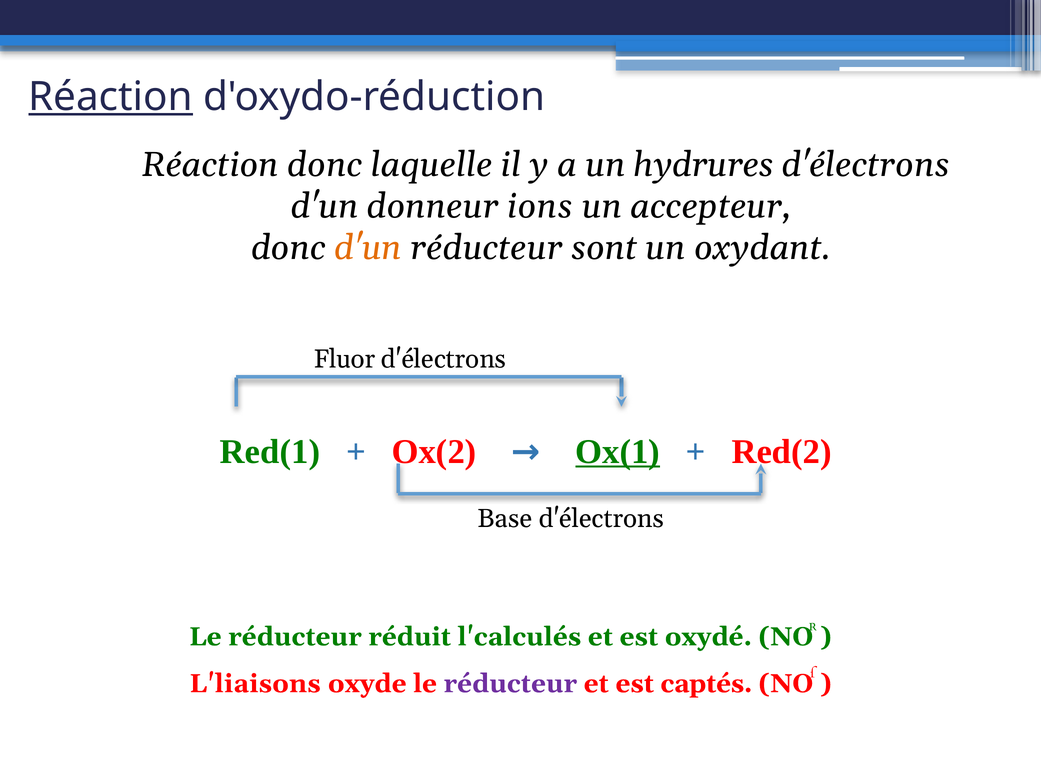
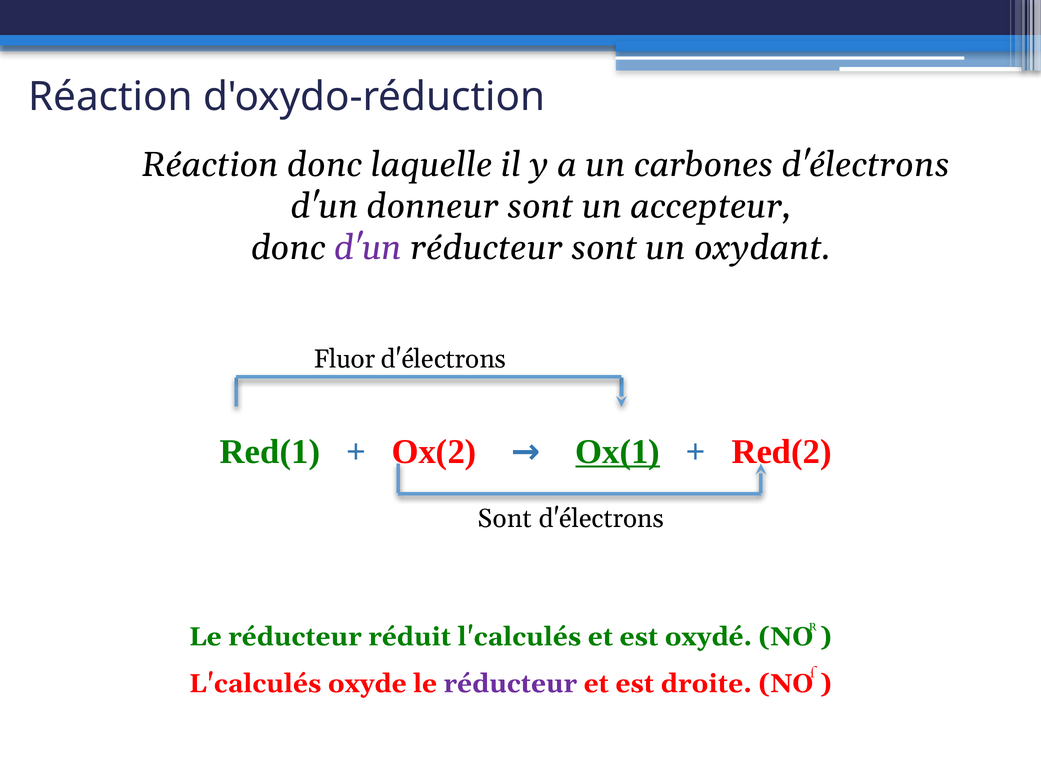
Réaction underline: present -> none (111, 97)
hydrures: hydrures -> carbones (704, 165)
donneur ions: ions -> sont (540, 206)
d'un colour: orange -> purple (368, 248)
Base: Base -> Sont (505, 518)
L'liaisons: L'liaisons -> L'calculés (255, 683)
captés: captés -> droite (706, 683)
